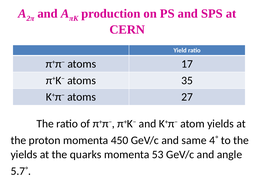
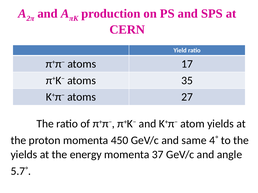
quarks: quarks -> energy (86, 155)
53: 53 -> 37 (158, 155)
